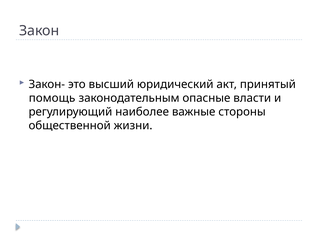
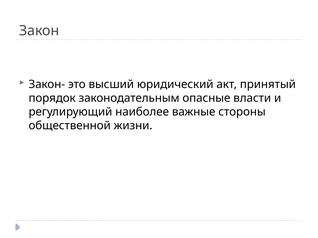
помощь: помощь -> порядок (52, 98)
